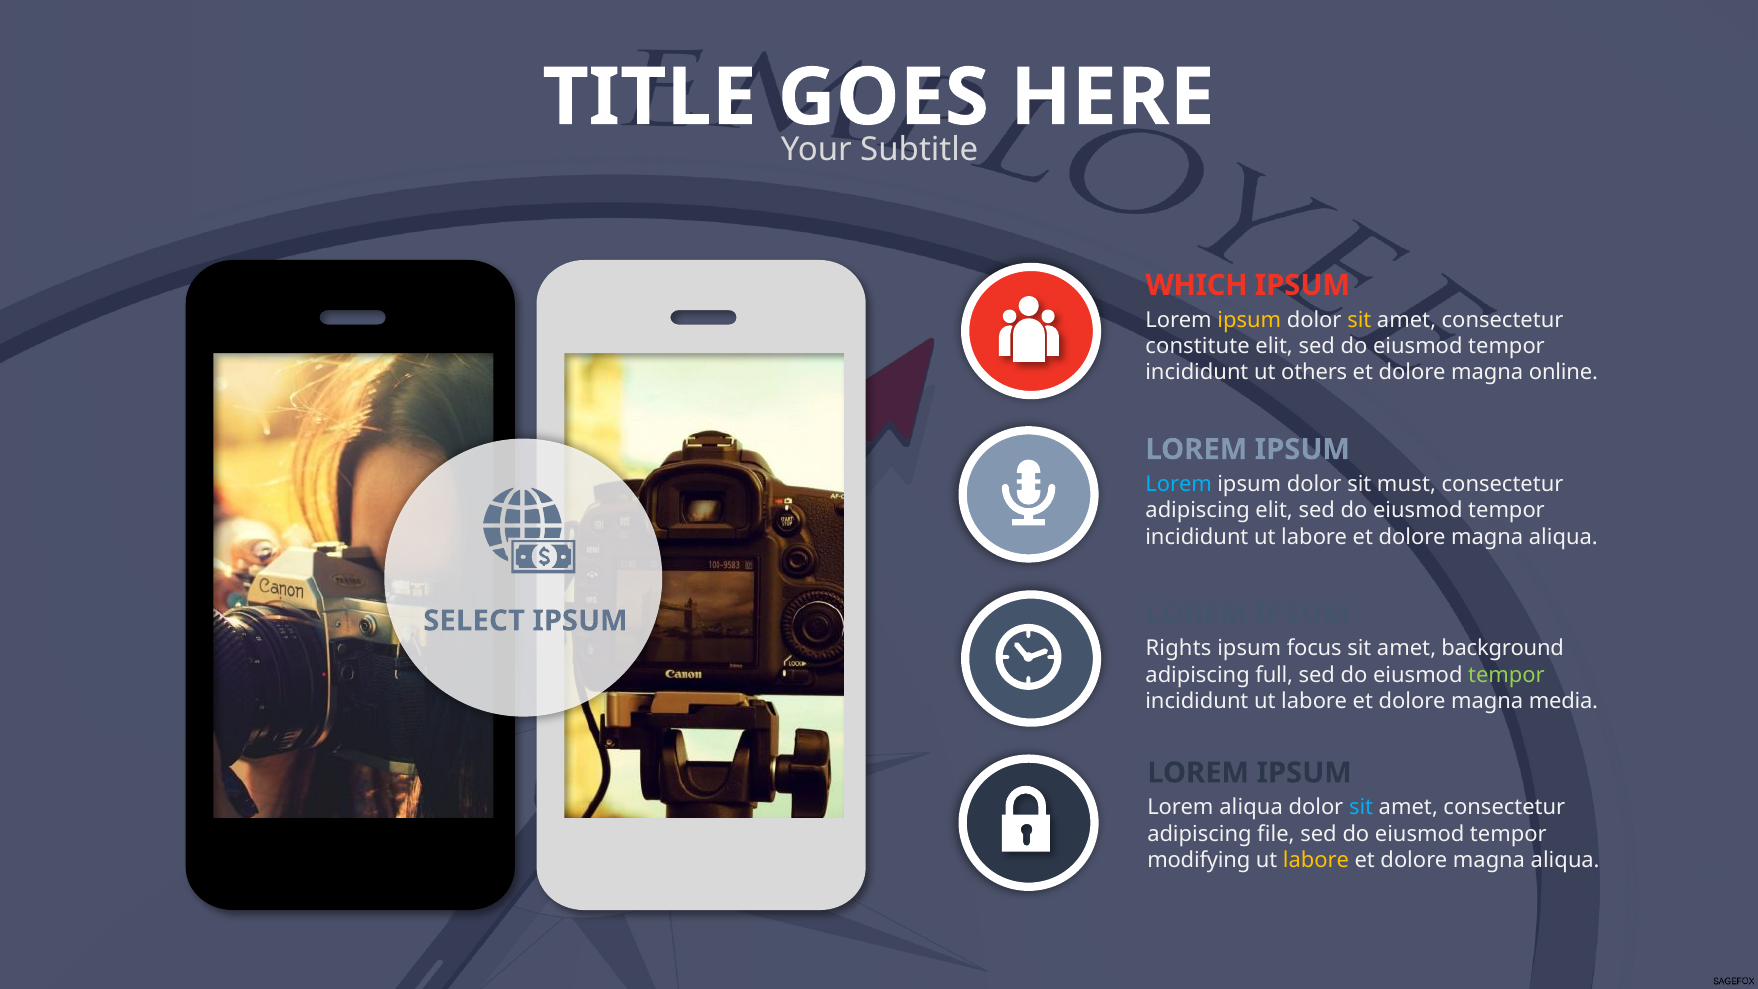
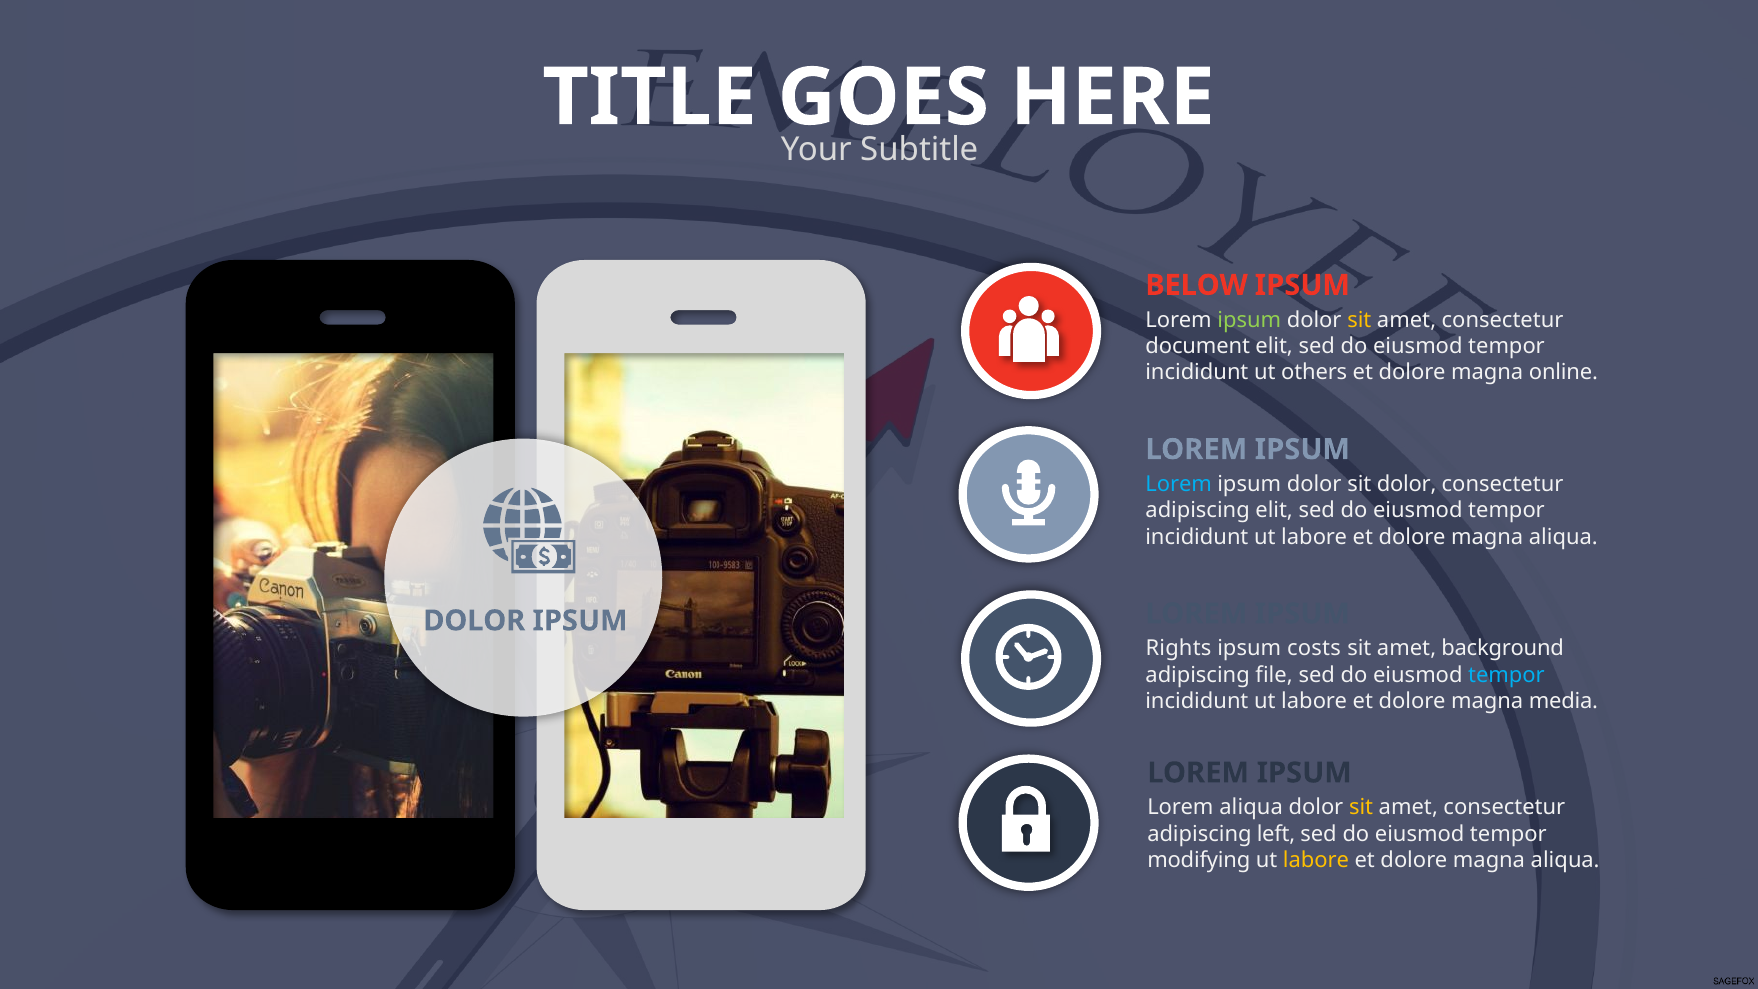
WHICH: WHICH -> BELOW (1197, 285)
ipsum colour: yellow -> light green (1249, 320)
constitute: constitute -> document (1198, 346)
sit must: must -> dolor (1407, 484)
SELECT: SELECT -> DOLOR (474, 621)
focus: focus -> costs (1314, 648)
full: full -> file (1274, 675)
tempor colour: light green -> light blue (1506, 675)
sit colour: light blue -> yellow (1361, 807)
file: file -> left (1276, 834)
